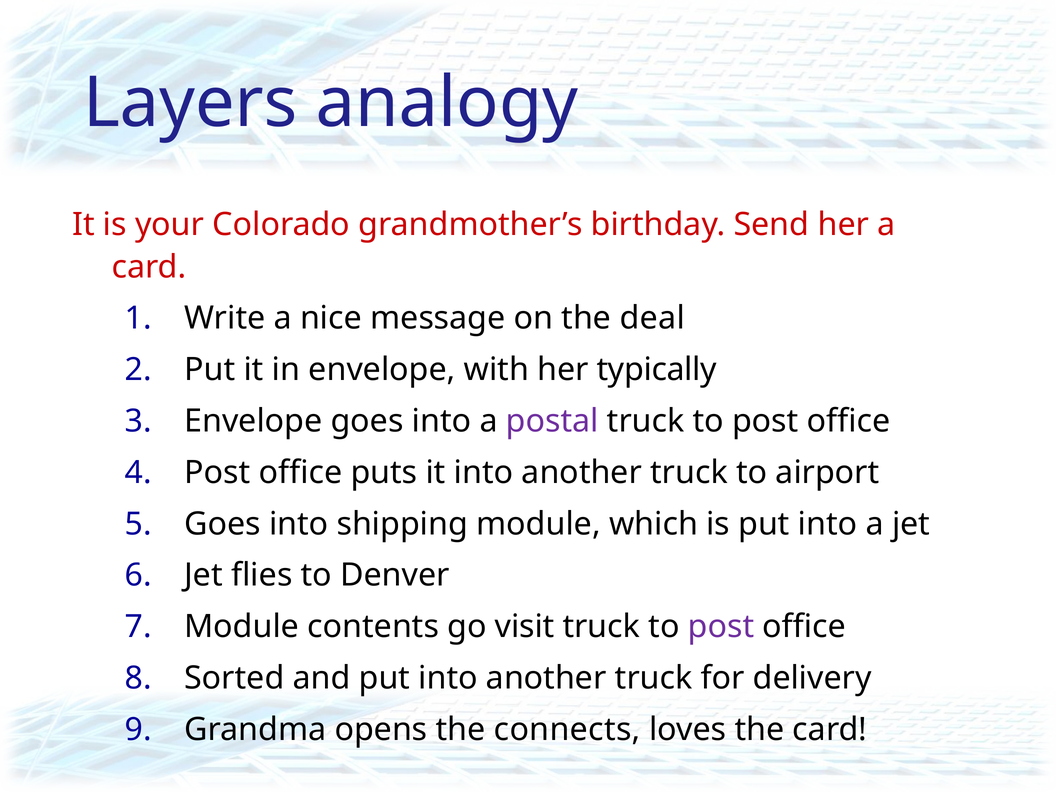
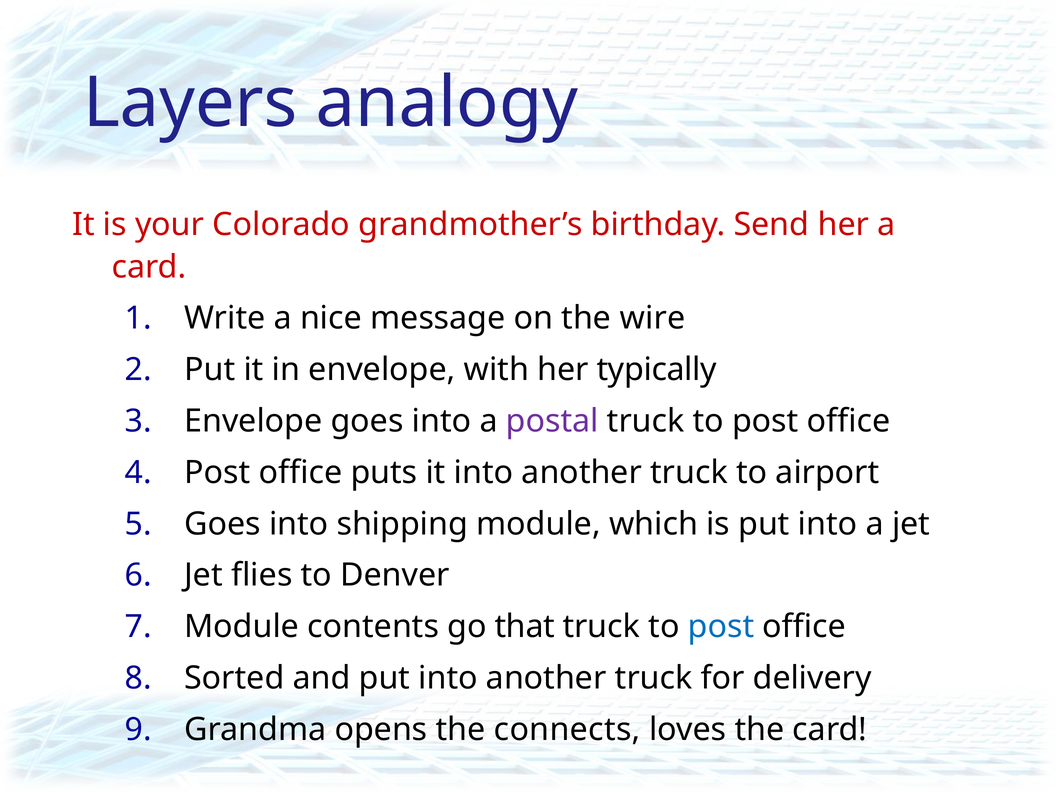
deal: deal -> wire (652, 318)
visit: visit -> that (525, 627)
post colour: purple -> blue (721, 627)
